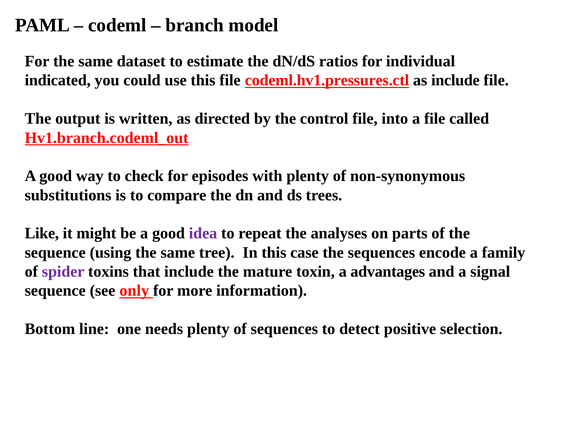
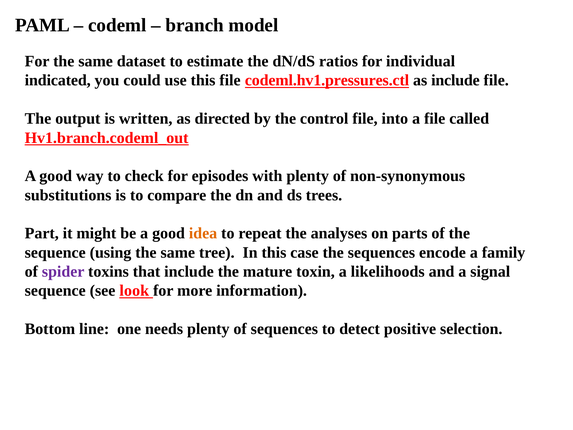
Like: Like -> Part (42, 233)
idea colour: purple -> orange (203, 233)
advantages: advantages -> likelihoods (388, 271)
only: only -> look (134, 291)
